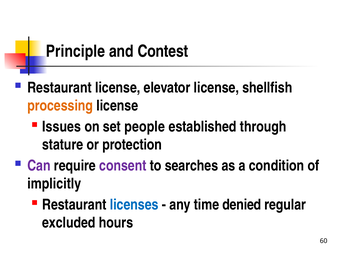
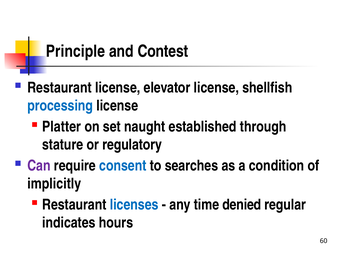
processing colour: orange -> blue (60, 106)
Issues: Issues -> Platter (62, 127)
people: people -> naught (145, 127)
protection: protection -> regulatory (132, 145)
consent colour: purple -> blue (123, 166)
excluded: excluded -> indicates (69, 223)
